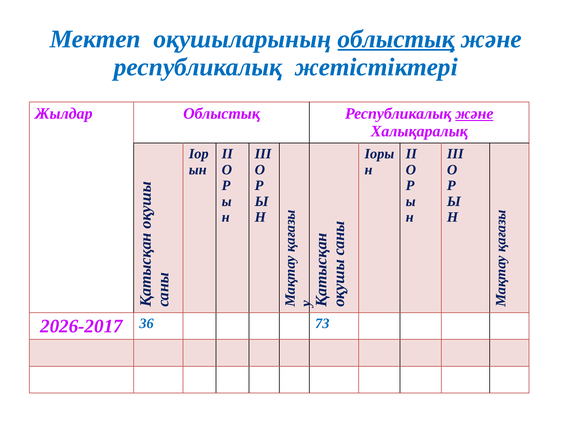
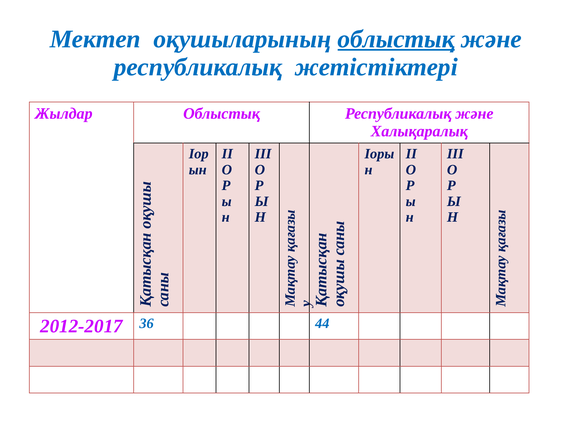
және underline: present -> none (474, 114)
2026-2017: 2026-2017 -> 2012-2017 (81, 326)
73: 73 -> 44 (322, 324)
